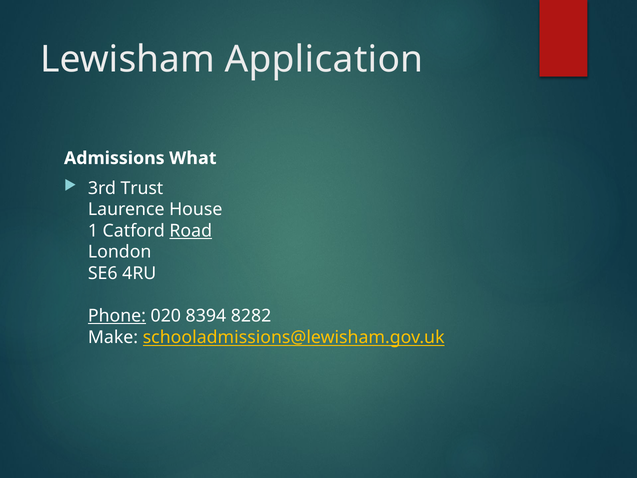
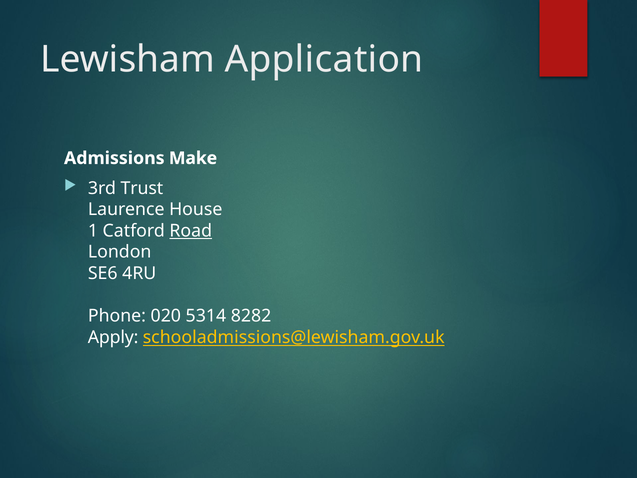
What: What -> Make (193, 158)
Phone underline: present -> none (117, 316)
8394: 8394 -> 5314 (206, 316)
Make: Make -> Apply (113, 337)
